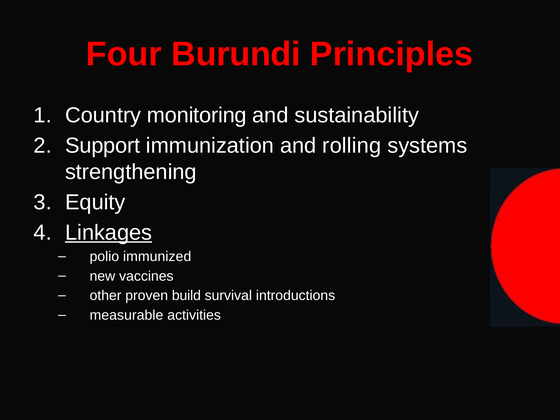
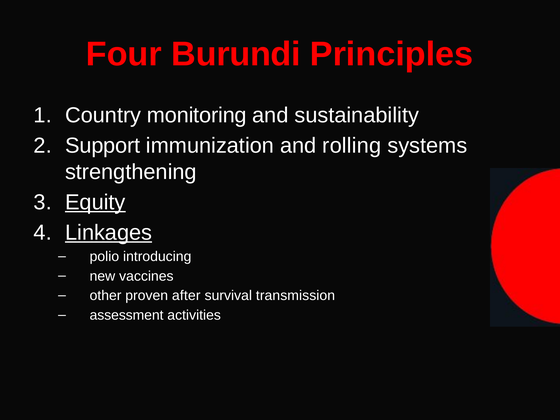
Equity underline: none -> present (95, 202)
immunized: immunized -> introducing (157, 256)
build: build -> after (186, 296)
introductions: introductions -> transmission (296, 296)
measurable: measurable -> assessment (127, 315)
